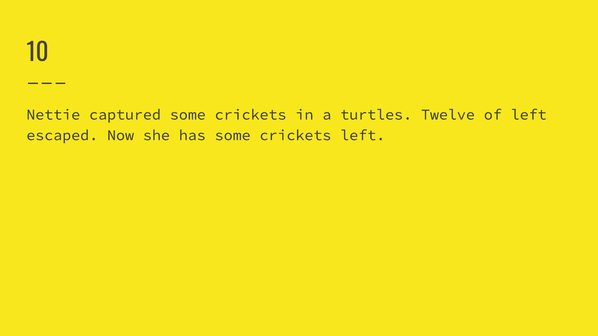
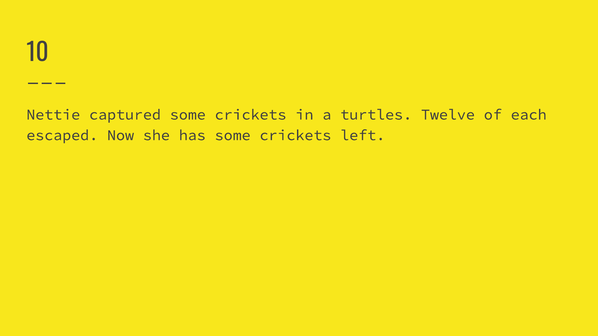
of left: left -> each (529, 115)
